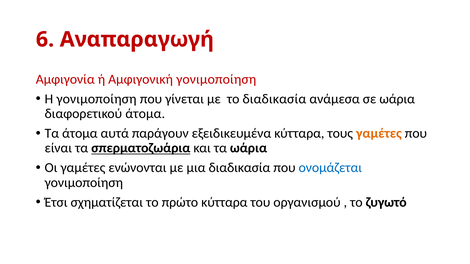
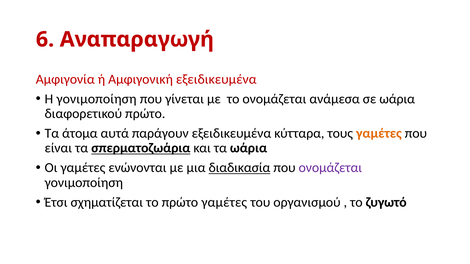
Αμφιγονική γονιμοποίηση: γονιμοποίηση -> εξειδικευμένα (216, 79)
το διαδικασία: διαδικασία -> ονομάζεται (274, 99)
διαφορετικού άτομα: άτομα -> πρώτο (145, 114)
διαδικασία underline: none -> present (239, 168)
ονομάζεται colour: blue -> purple (330, 168)
πρώτο κύτταρα: κύτταρα -> γαμέτες (224, 202)
